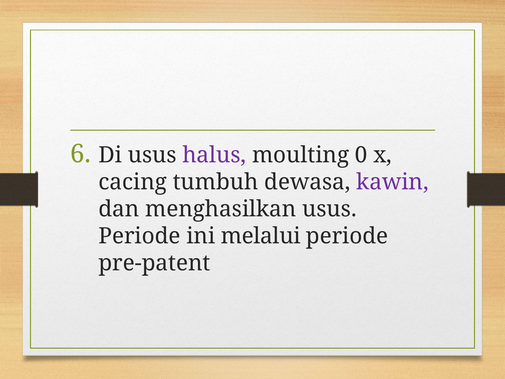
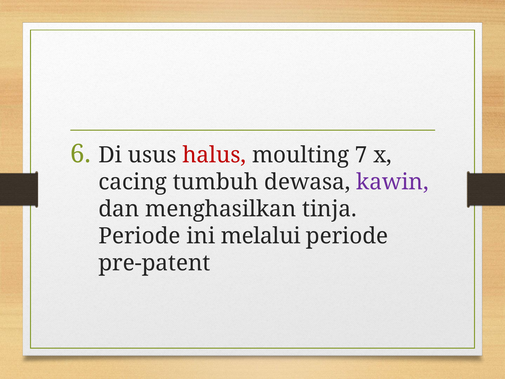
halus colour: purple -> red (214, 155)
0: 0 -> 7 (361, 155)
menghasilkan usus: usus -> tinja (329, 209)
